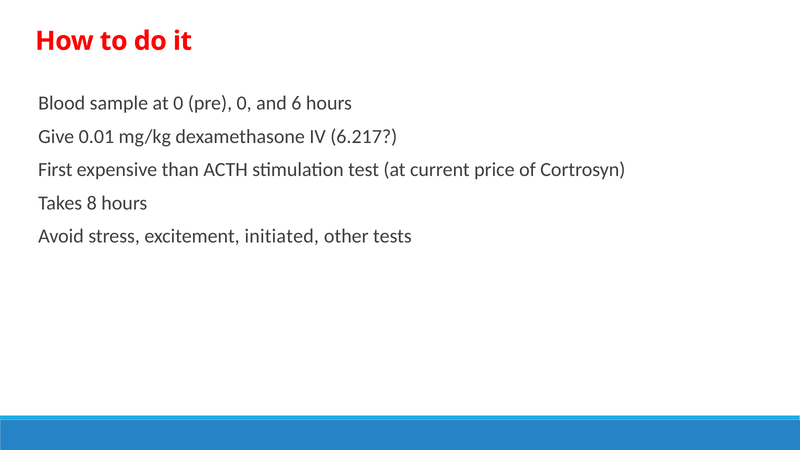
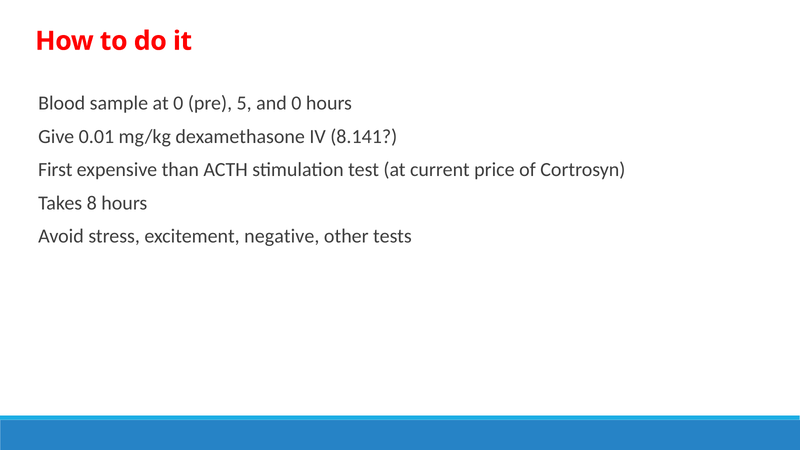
pre 0: 0 -> 5 (244, 103)
and 6: 6 -> 0 (296, 103)
6.217: 6.217 -> 8.141 (364, 136)
initiated: initiated -> negative (282, 236)
